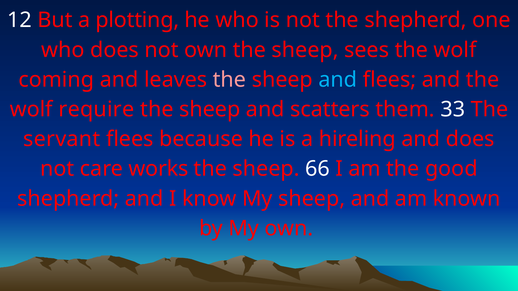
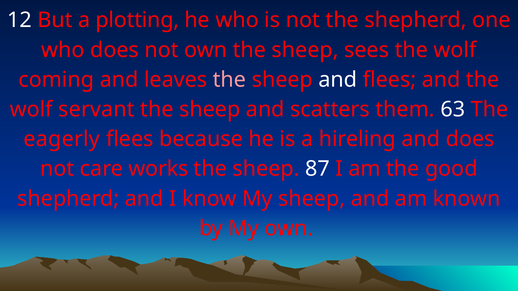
and colour: light blue -> white (338, 80)
require: require -> servant (96, 110)
33: 33 -> 63 (453, 110)
servant: servant -> eagerly (62, 139)
66: 66 -> 87 (318, 169)
